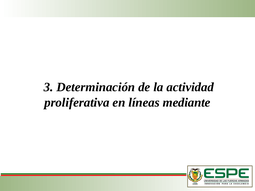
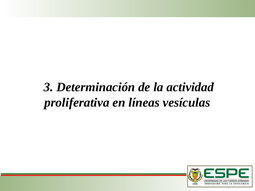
mediante: mediante -> vesículas (187, 103)
